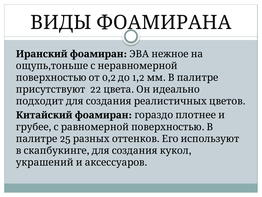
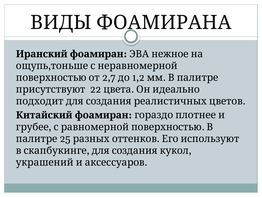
0,2: 0,2 -> 2,7 (109, 77)
